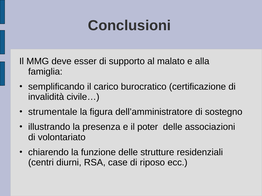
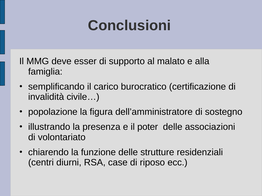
strumentale: strumentale -> popolazione (53, 112)
